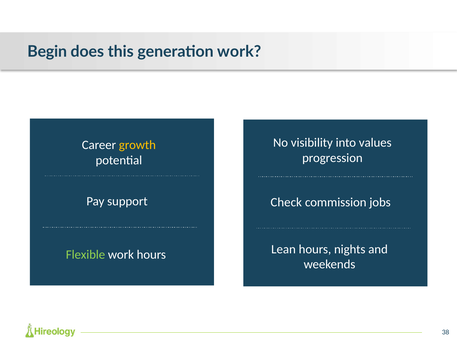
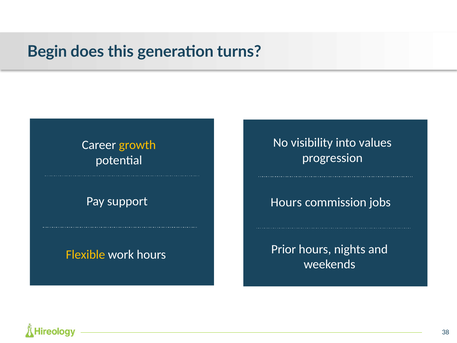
generation work: work -> turns (239, 52)
Check: Check -> Hours (286, 202)
Lean: Lean -> Prior (284, 249)
Flexible colour: light green -> yellow (85, 254)
